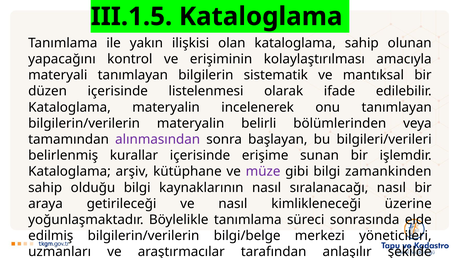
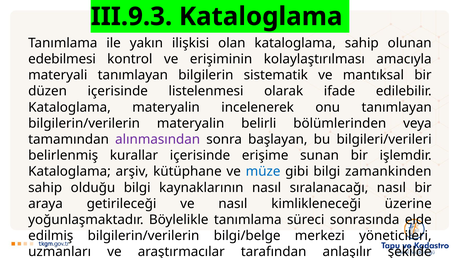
III.1.5: III.1.5 -> III.9.3 (131, 17)
yapacağını: yapacağını -> edebilmesi (62, 59)
müze colour: purple -> blue (263, 172)
